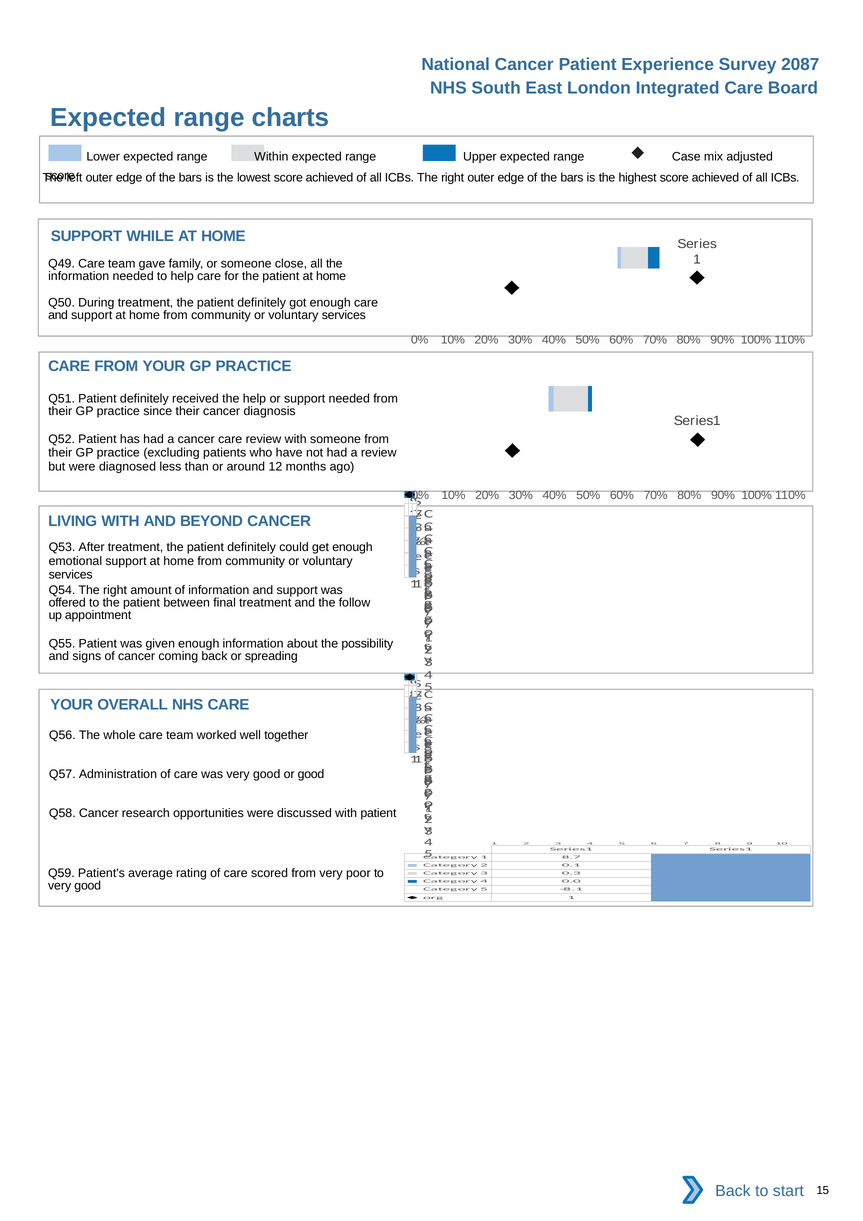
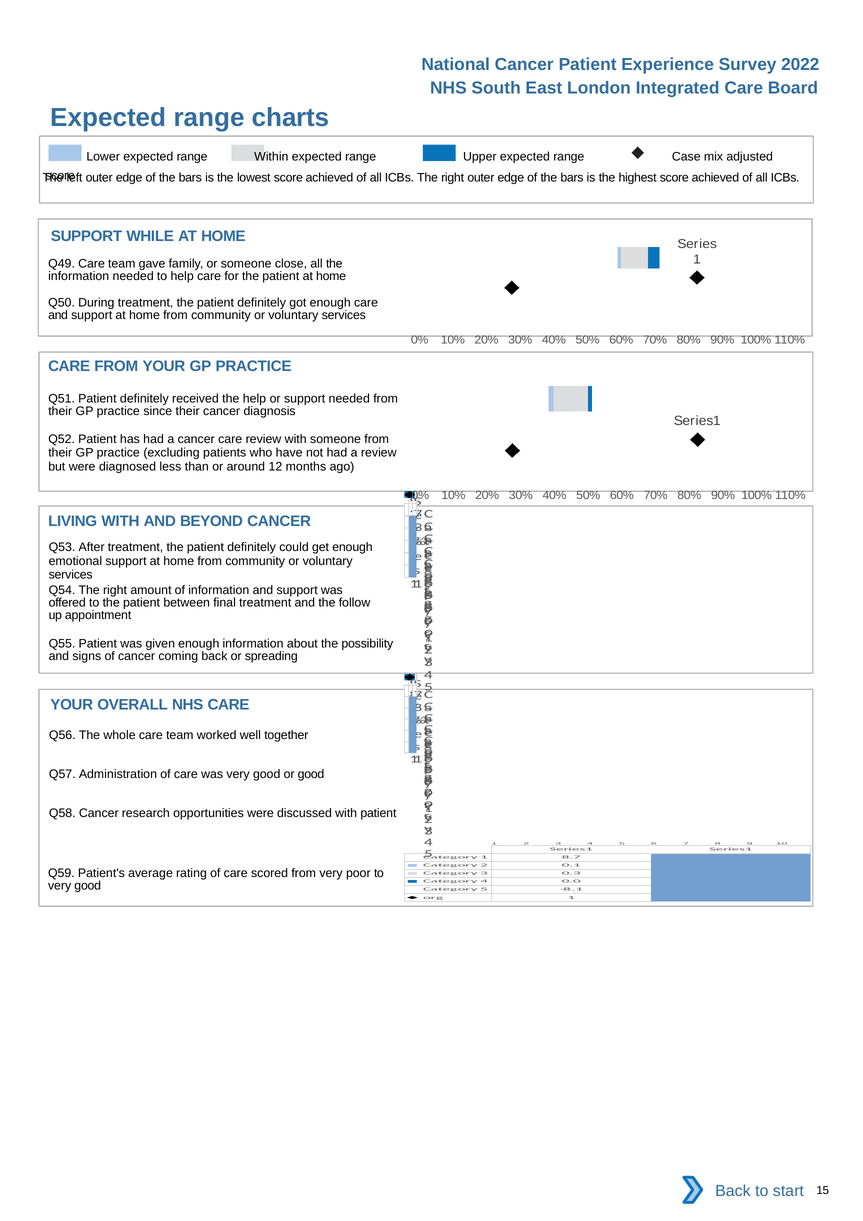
2087: 2087 -> 2022 (800, 64)
